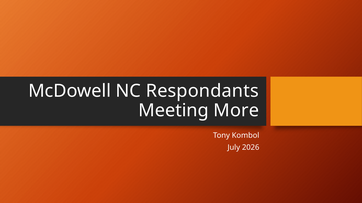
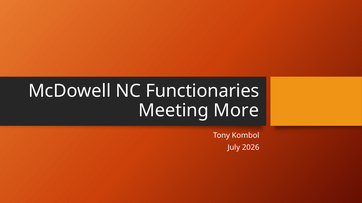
Respondants: Respondants -> Functionaries (202, 91)
